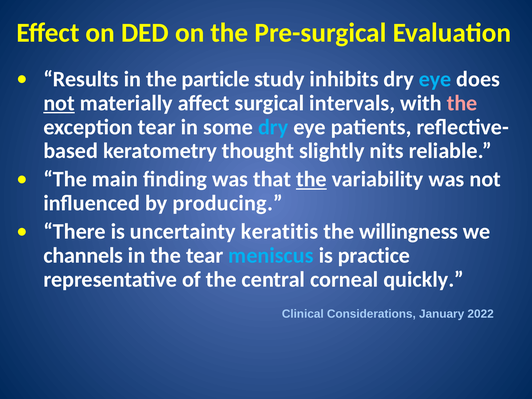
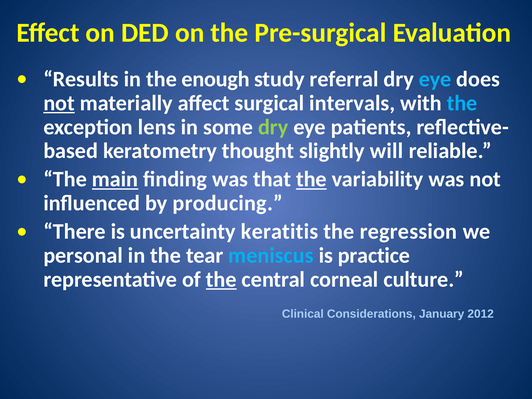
particle: particle -> enough (216, 79)
inhibits: inhibits -> referral (344, 79)
the colour: pink -> light blue (462, 103)
exception tear: tear -> lens (157, 127)
dry colour: light blue -> light green (273, 127)
nits: nits -> will (387, 151)
main underline: none -> present (115, 179)
willingness: willingness -> regression (408, 232)
channels: channels -> personal (83, 256)
the underline: none -> present (221, 280)
quickly: quickly -> culture (424, 280)
2022: 2022 -> 2012 (481, 314)
